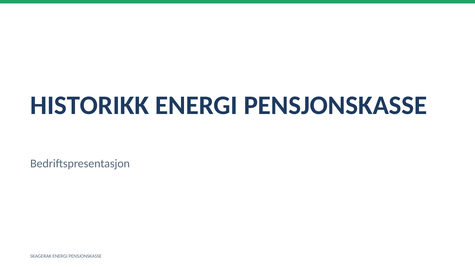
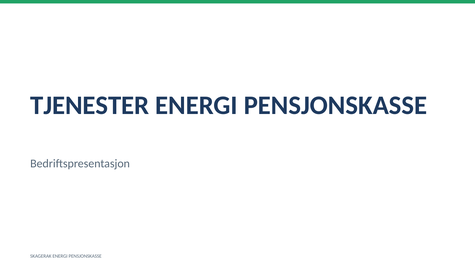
HISTORIKK: HISTORIKK -> TJENESTER (90, 105)
